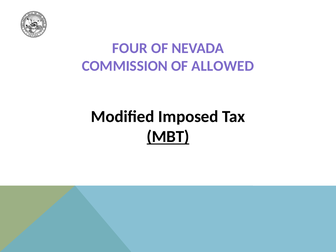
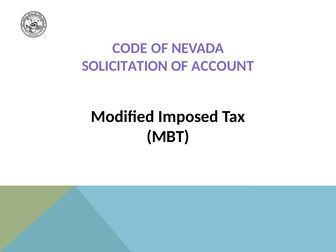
FOUR: FOUR -> CODE (130, 48)
COMMISSION: COMMISSION -> SOLICITATION (125, 66)
ALLOWED: ALLOWED -> ACCOUNT (223, 66)
MBT underline: present -> none (168, 137)
